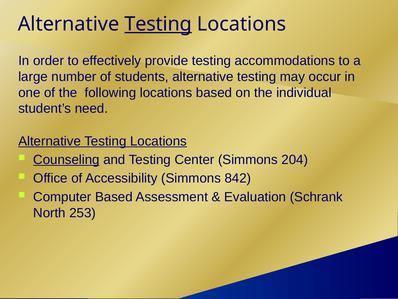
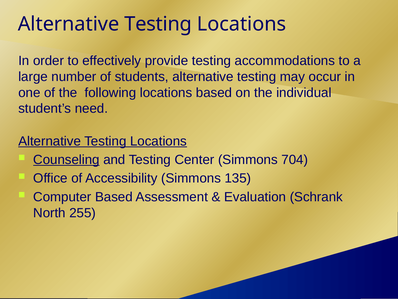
Testing underline: present -> none (158, 24)
204: 204 -> 704 (295, 159)
842: 842 -> 135 (238, 178)
253: 253 -> 255 (83, 213)
